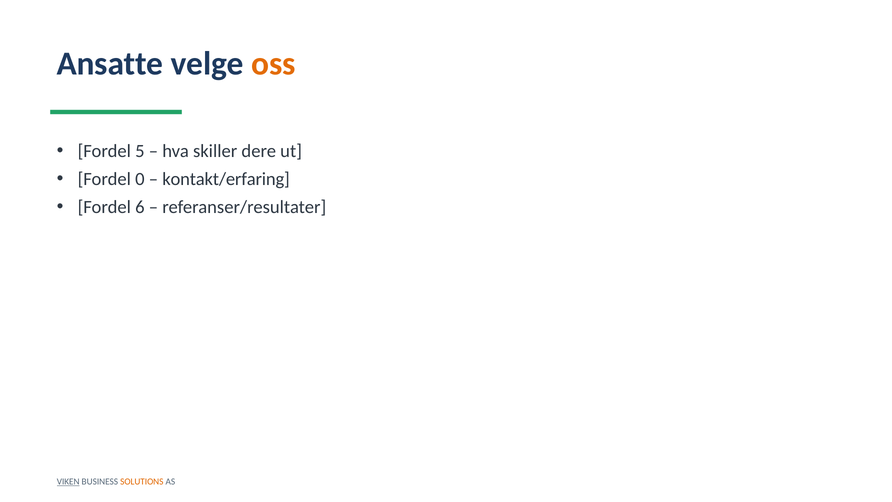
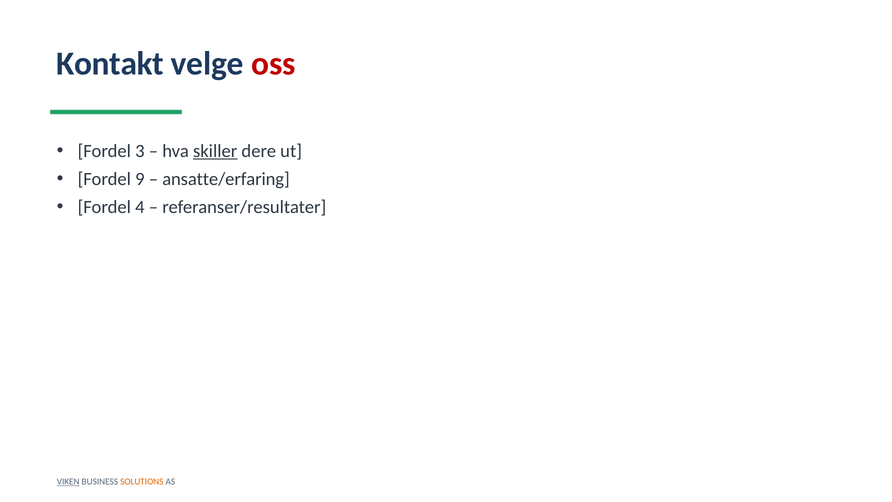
Ansatte: Ansatte -> Kontakt (110, 64)
oss colour: orange -> red (273, 64)
5: 5 -> 3 (140, 151)
skiller underline: none -> present (215, 151)
0: 0 -> 9 (140, 179)
kontakt/erfaring: kontakt/erfaring -> ansatte/erfaring (226, 179)
6: 6 -> 4 (140, 207)
